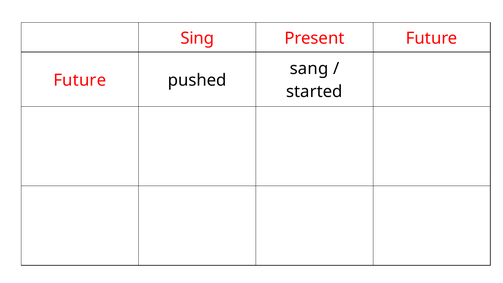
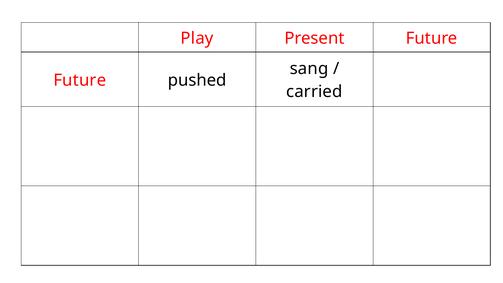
Sing: Sing -> Play (197, 38)
started: started -> carried (314, 92)
